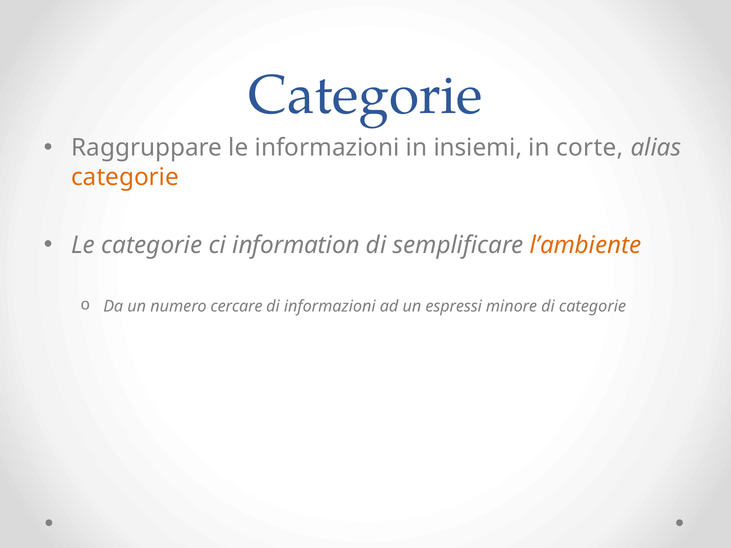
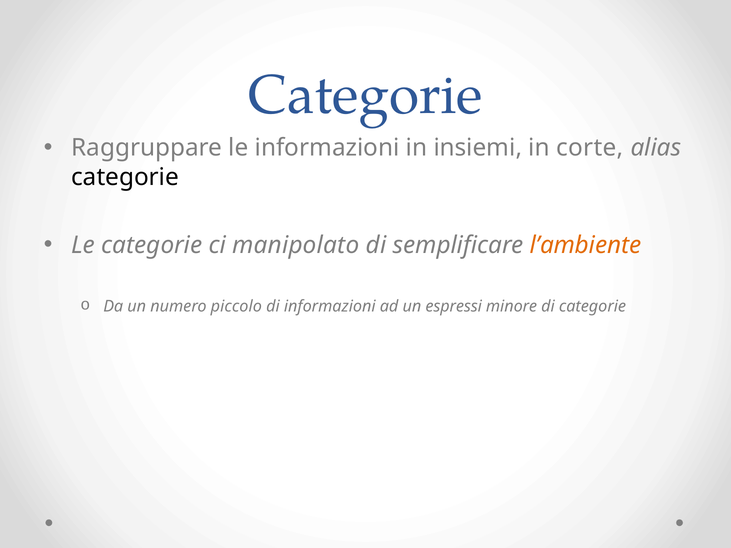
categorie colour: orange -> black (125, 177)
information: information -> manipolato (296, 245)
cercare: cercare -> piccolo (236, 306)
